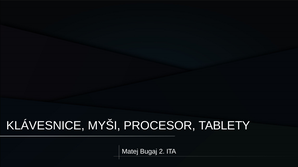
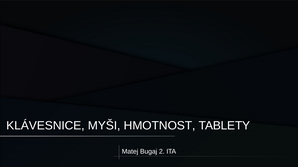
PROCESOR: PROCESOR -> HMOTNOST (160, 126)
